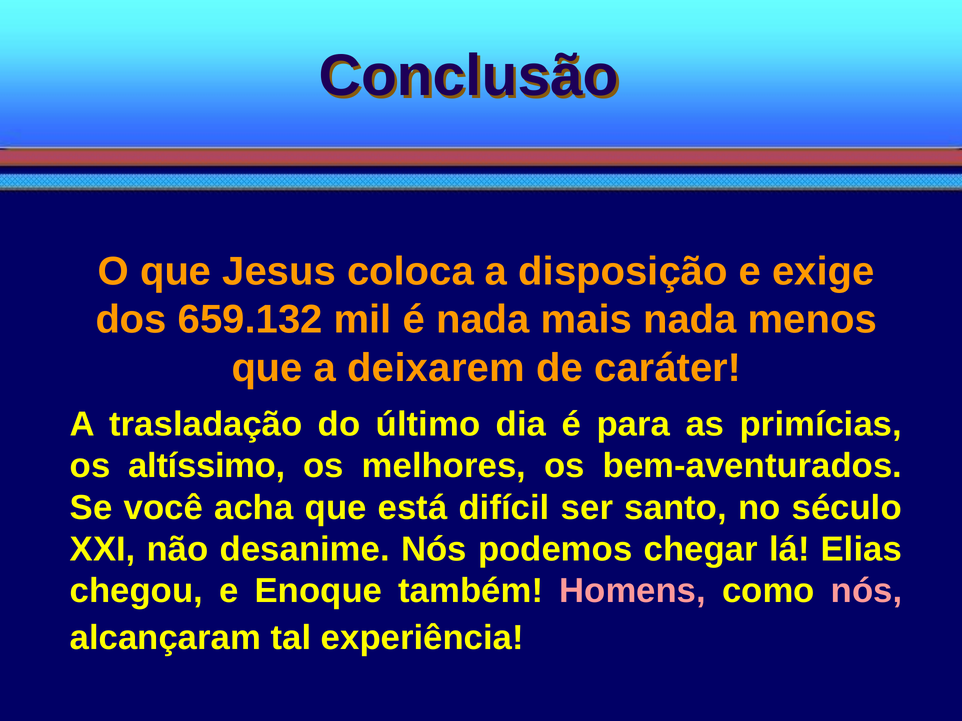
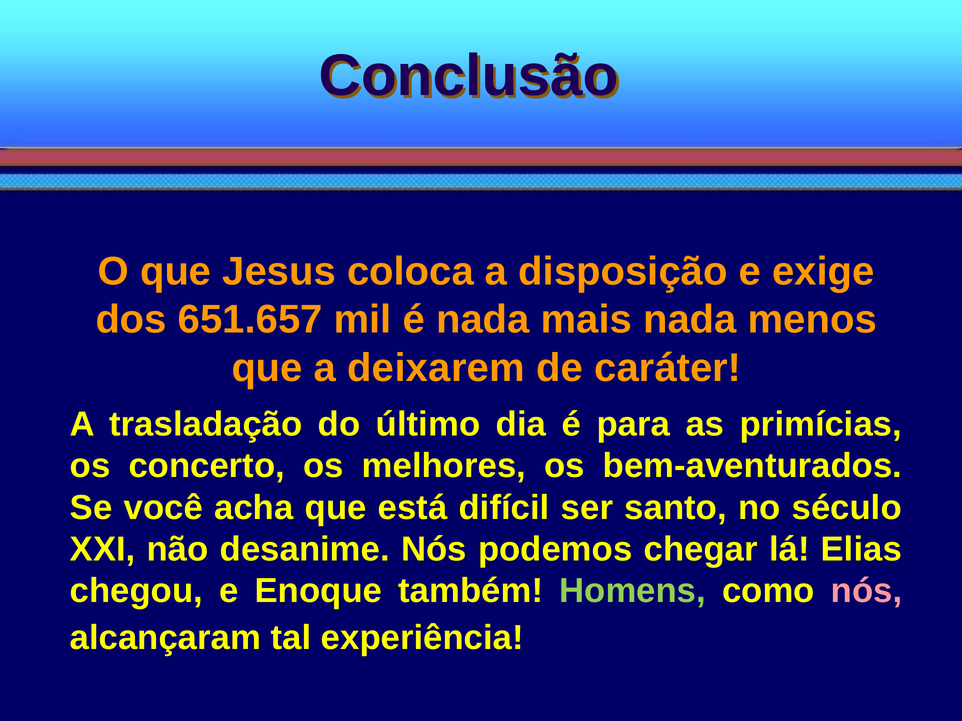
659.132: 659.132 -> 651.657 (250, 320)
altíssimo: altíssimo -> concerto (207, 466)
Homens colour: pink -> light green (633, 591)
